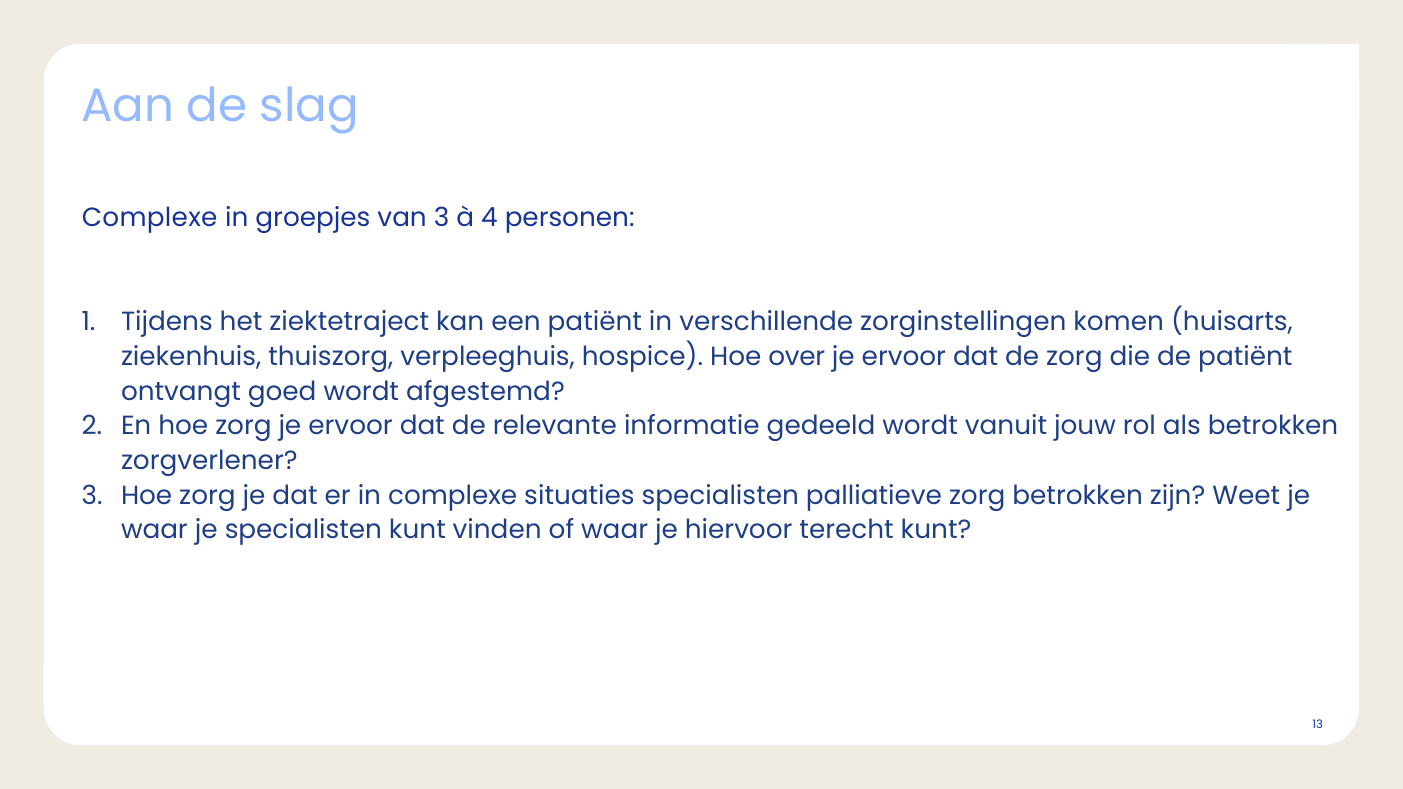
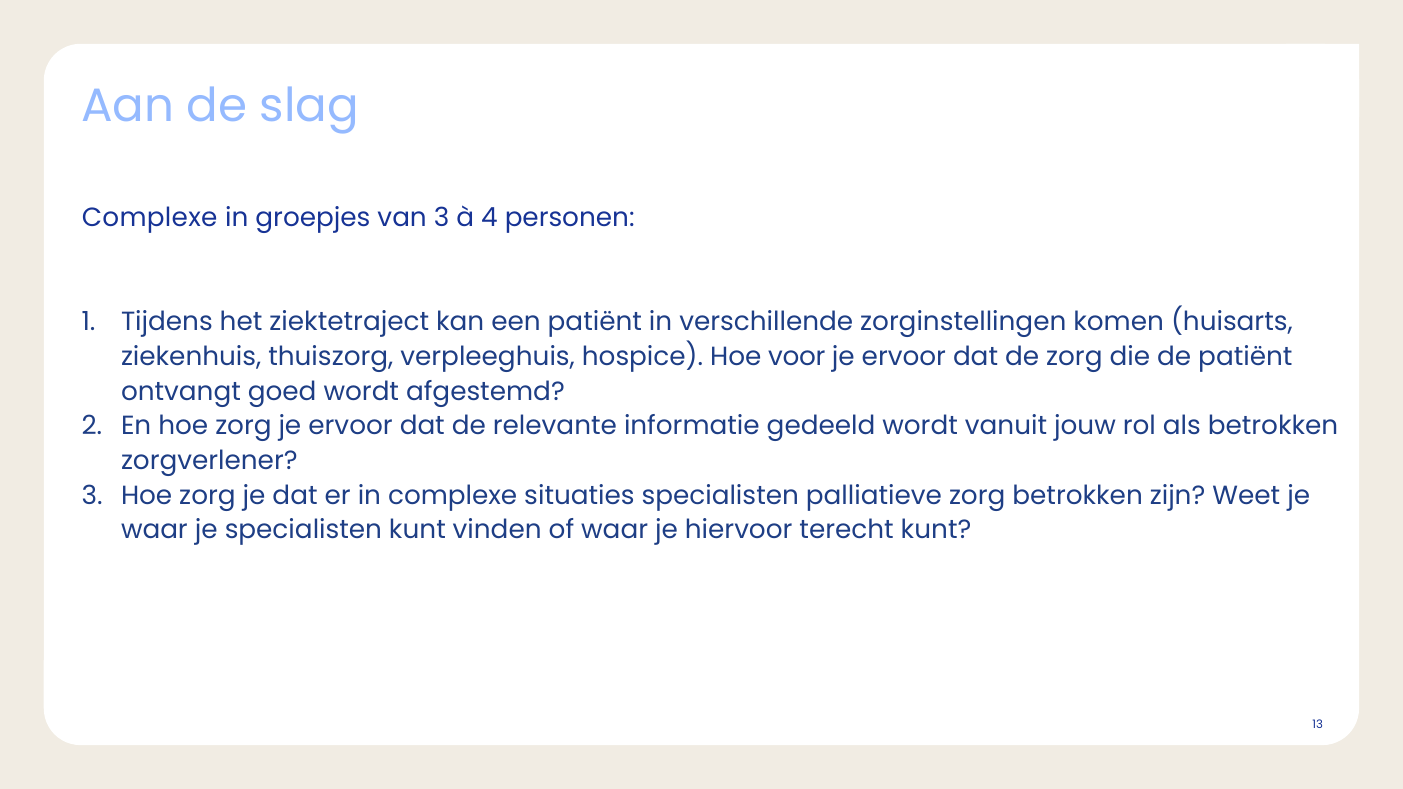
over: over -> voor (797, 357)
